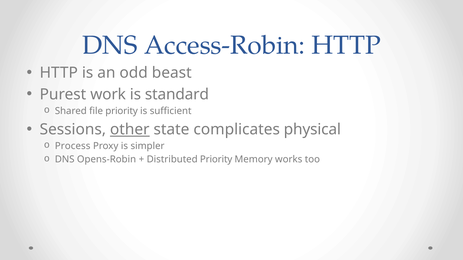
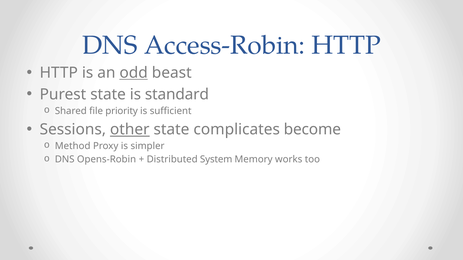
odd underline: none -> present (134, 73)
Purest work: work -> state (108, 94)
physical: physical -> become (312, 130)
Process: Process -> Method (73, 146)
Distributed Priority: Priority -> System (216, 160)
